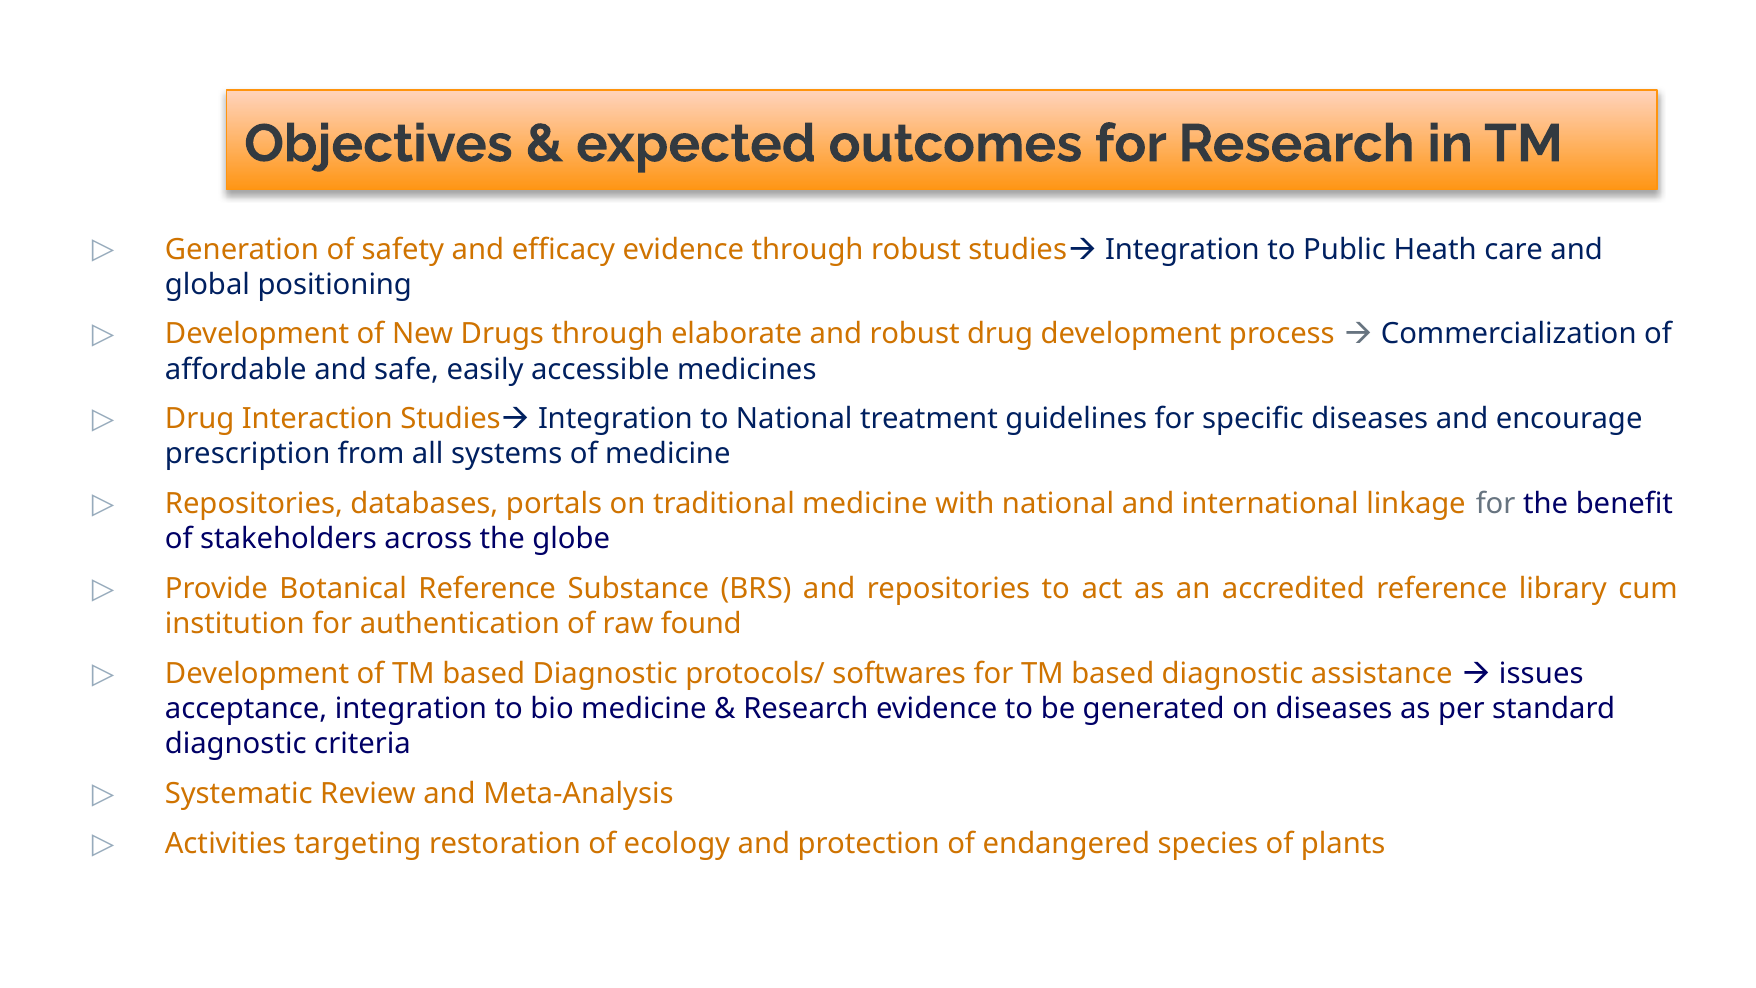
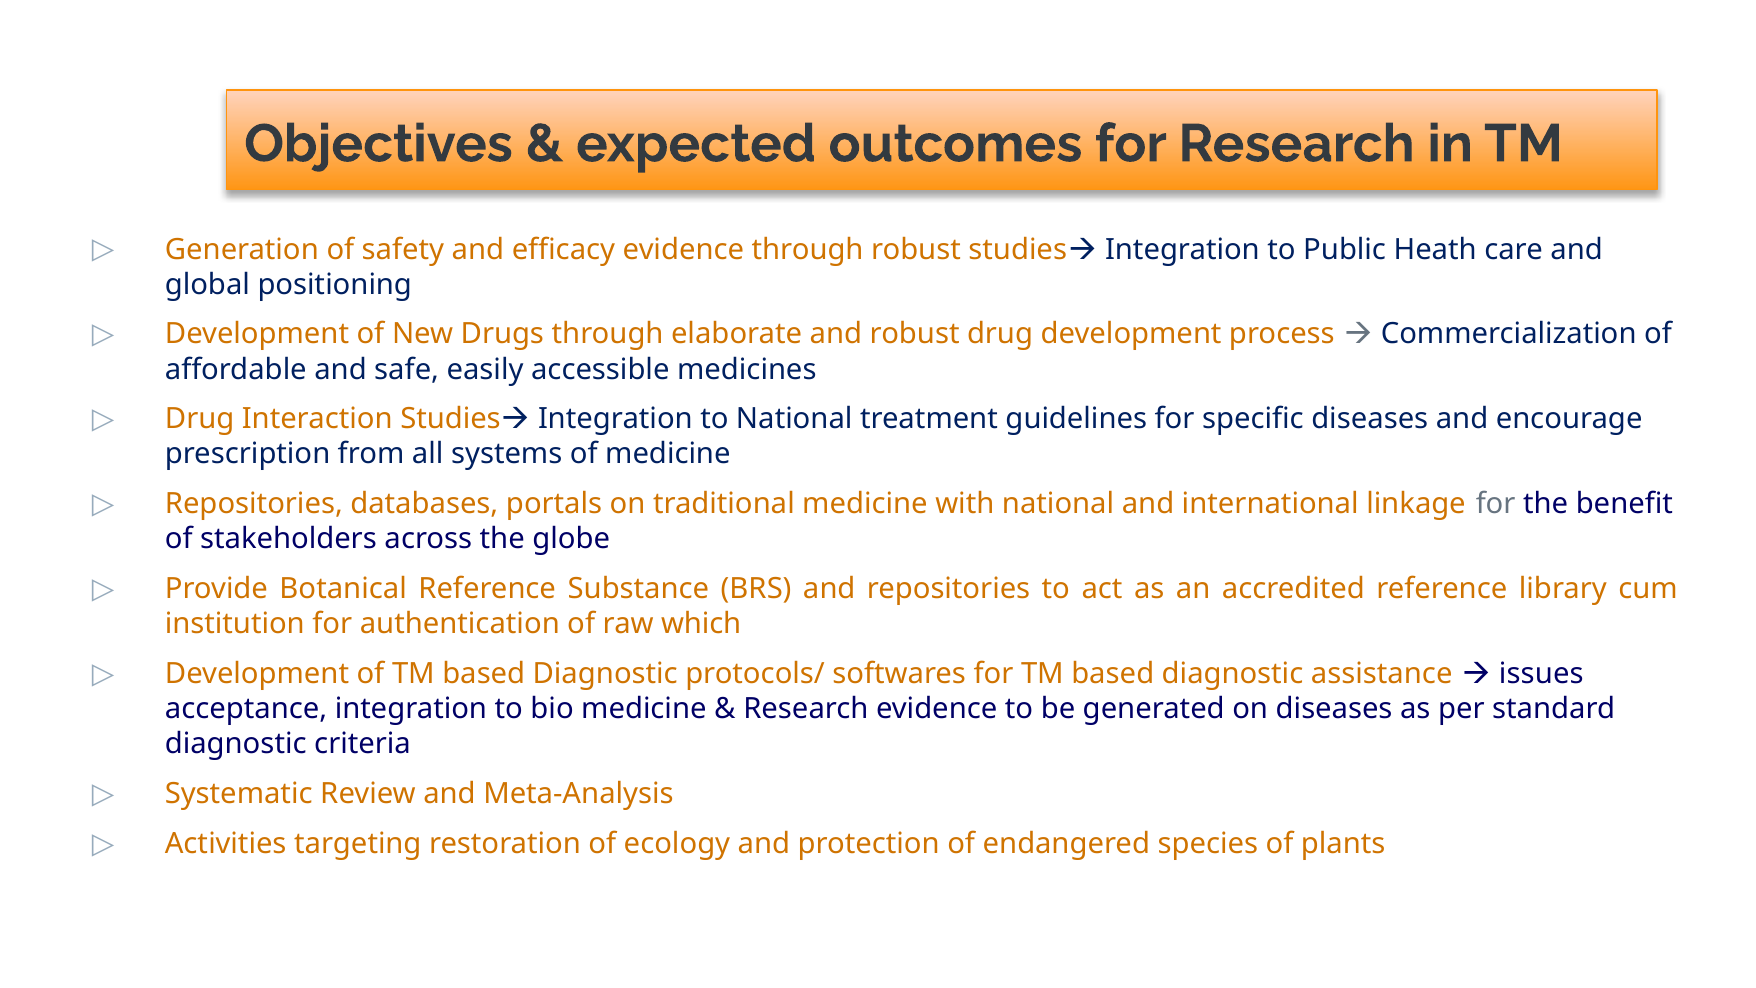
found: found -> which (701, 624)
